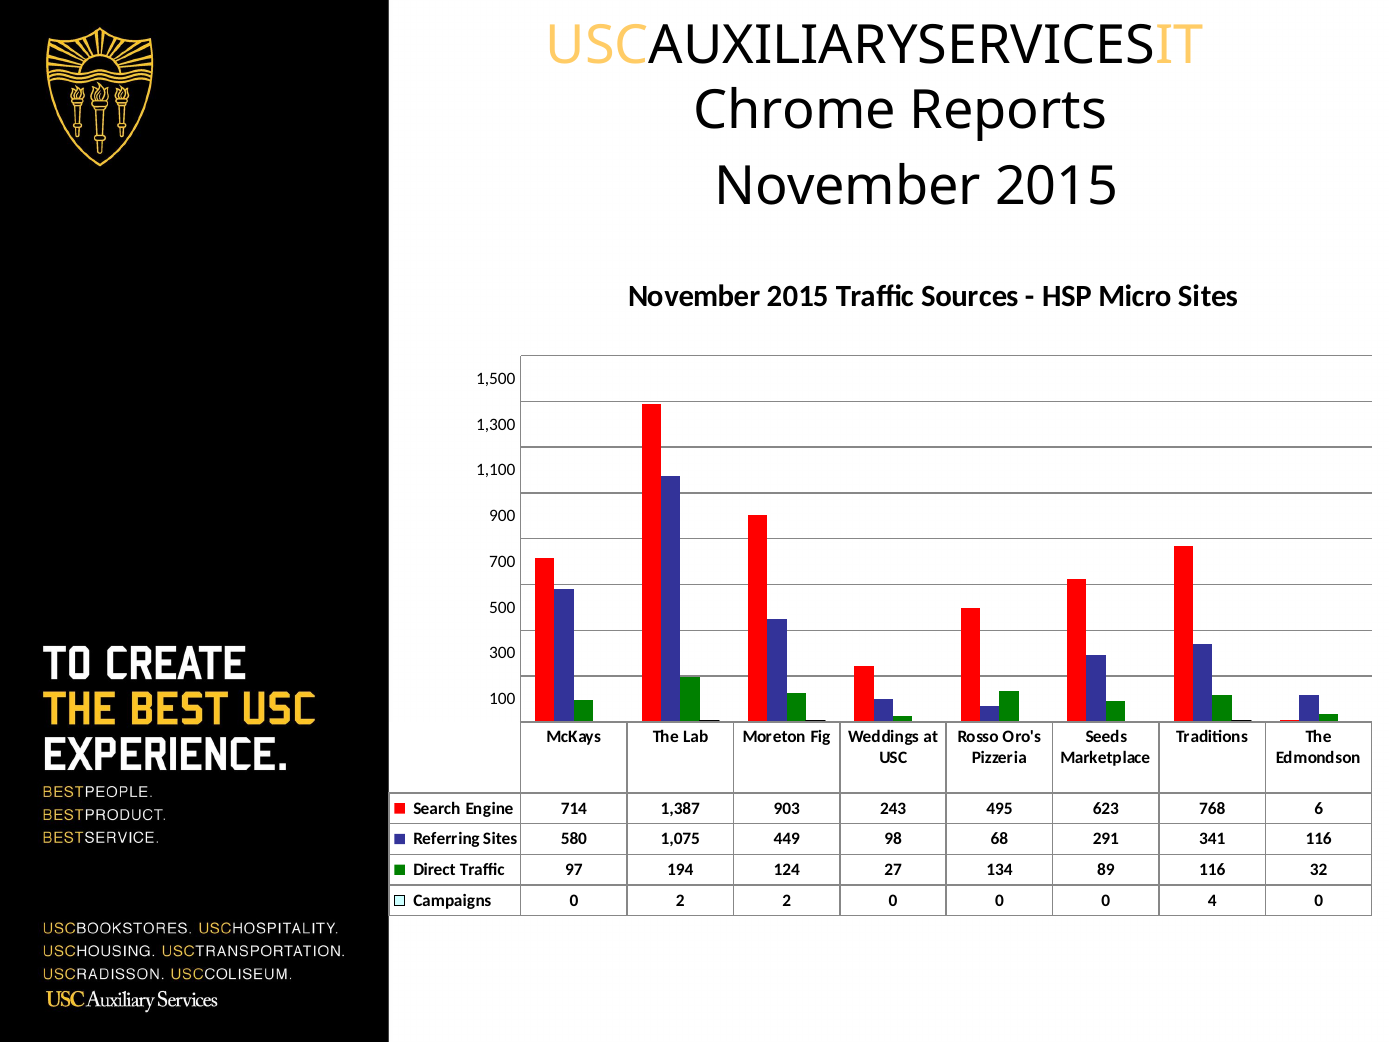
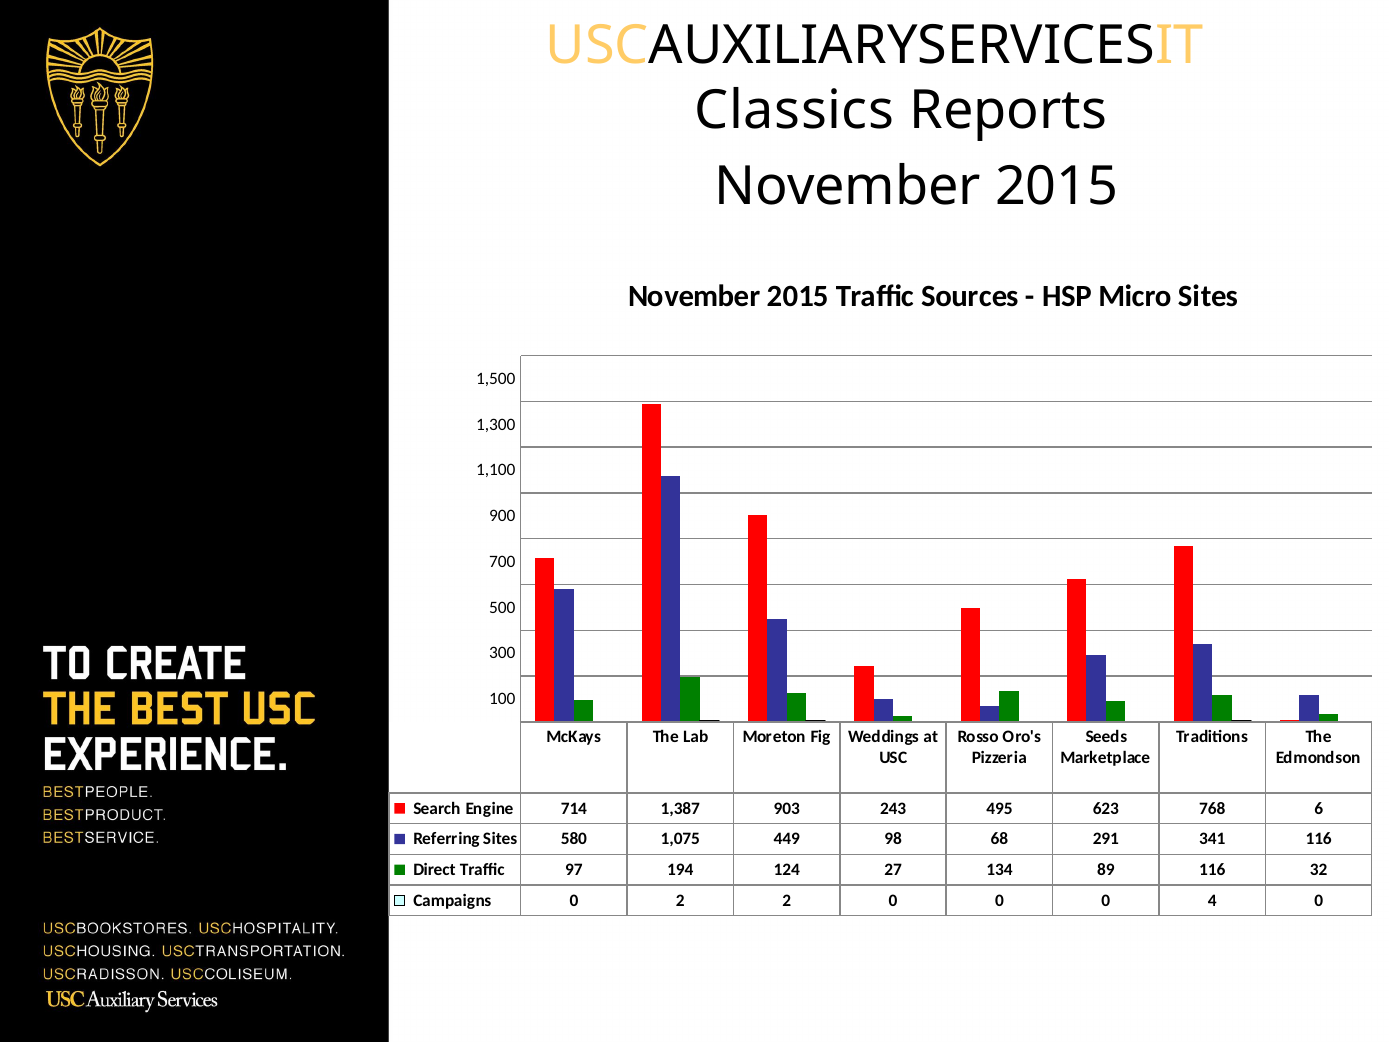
Chrome: Chrome -> Classics (794, 111)
